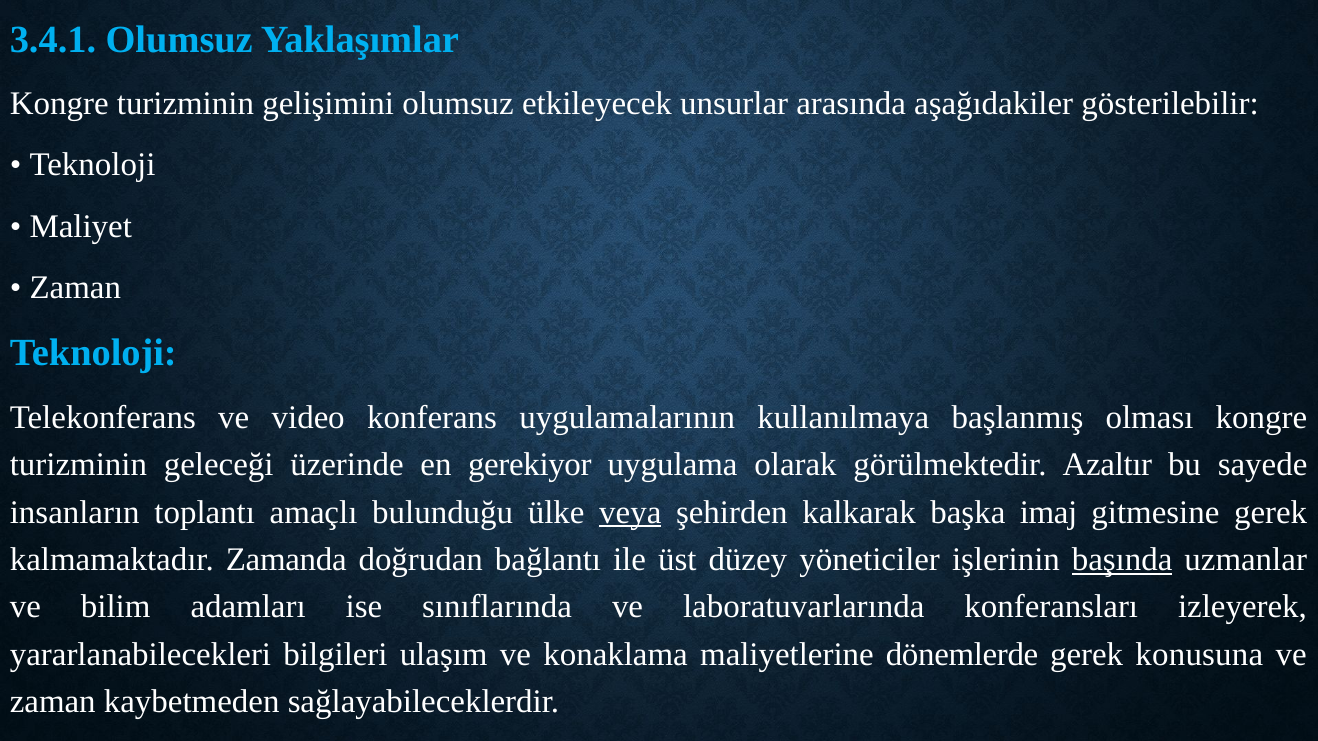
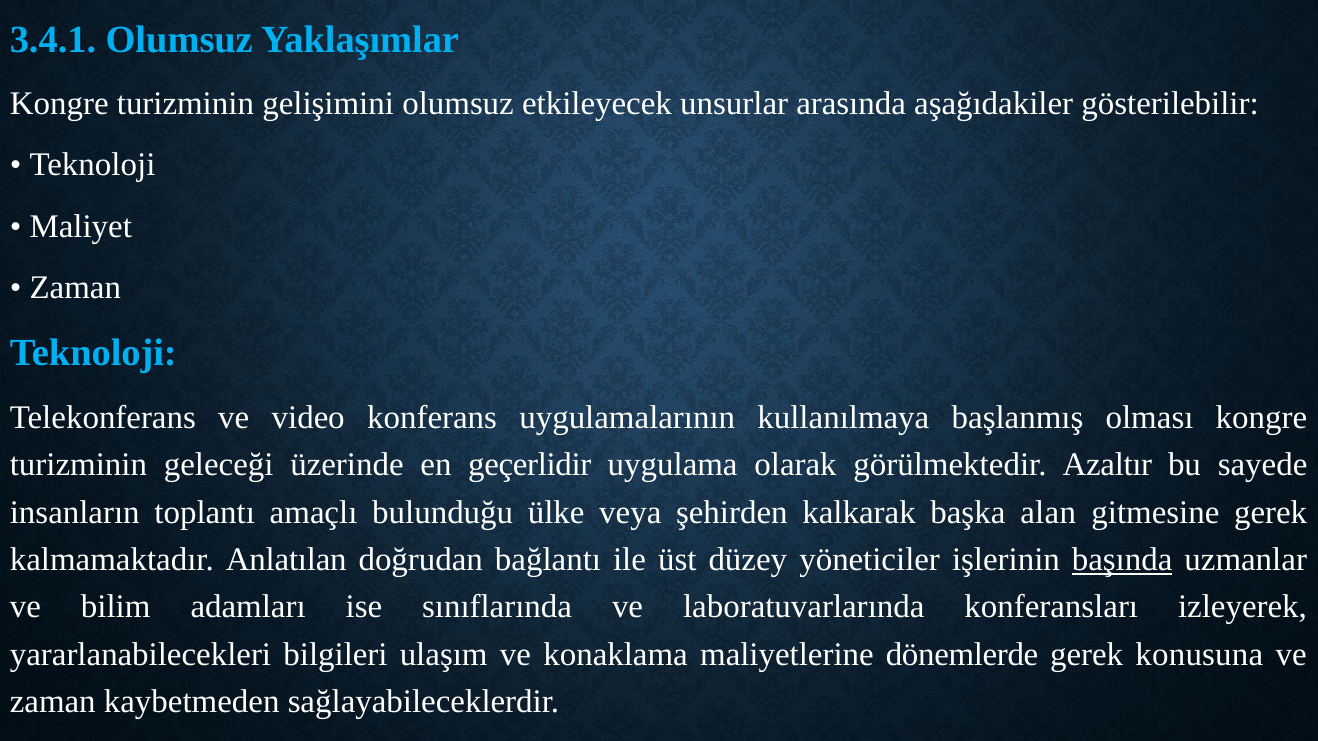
gerekiyor: gerekiyor -> geçerlidir (530, 465)
veya underline: present -> none (630, 512)
imaj: imaj -> alan (1048, 512)
Zamanda: Zamanda -> Anlatılan (286, 560)
